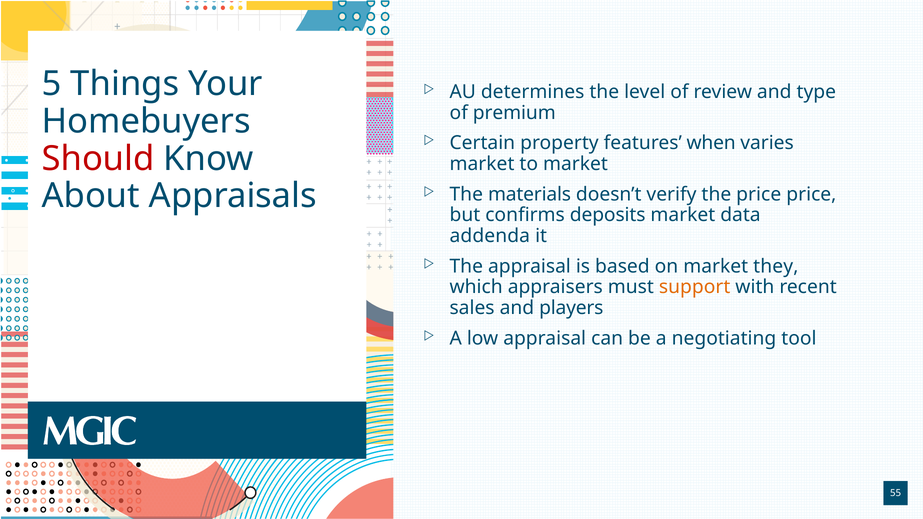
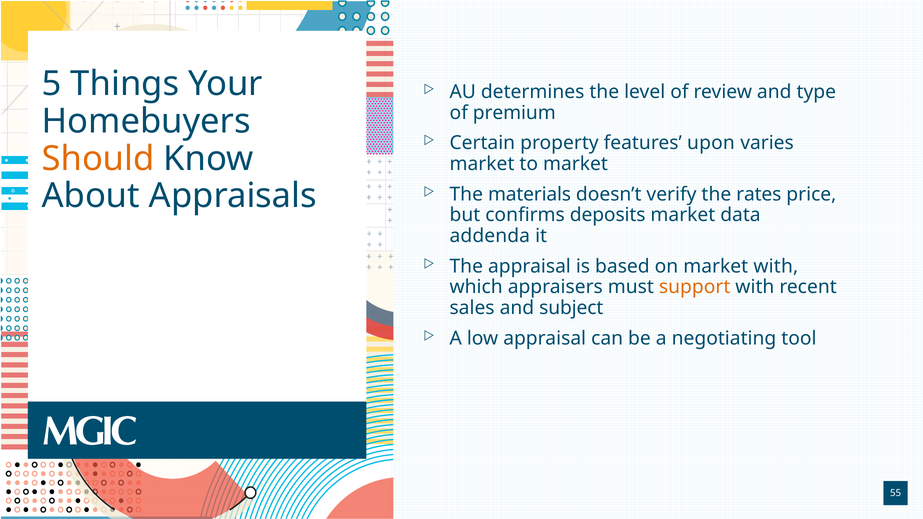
when: when -> upon (711, 143)
Should colour: red -> orange (98, 159)
the price: price -> rates (759, 194)
market they: they -> with (776, 266)
players: players -> subject (571, 308)
